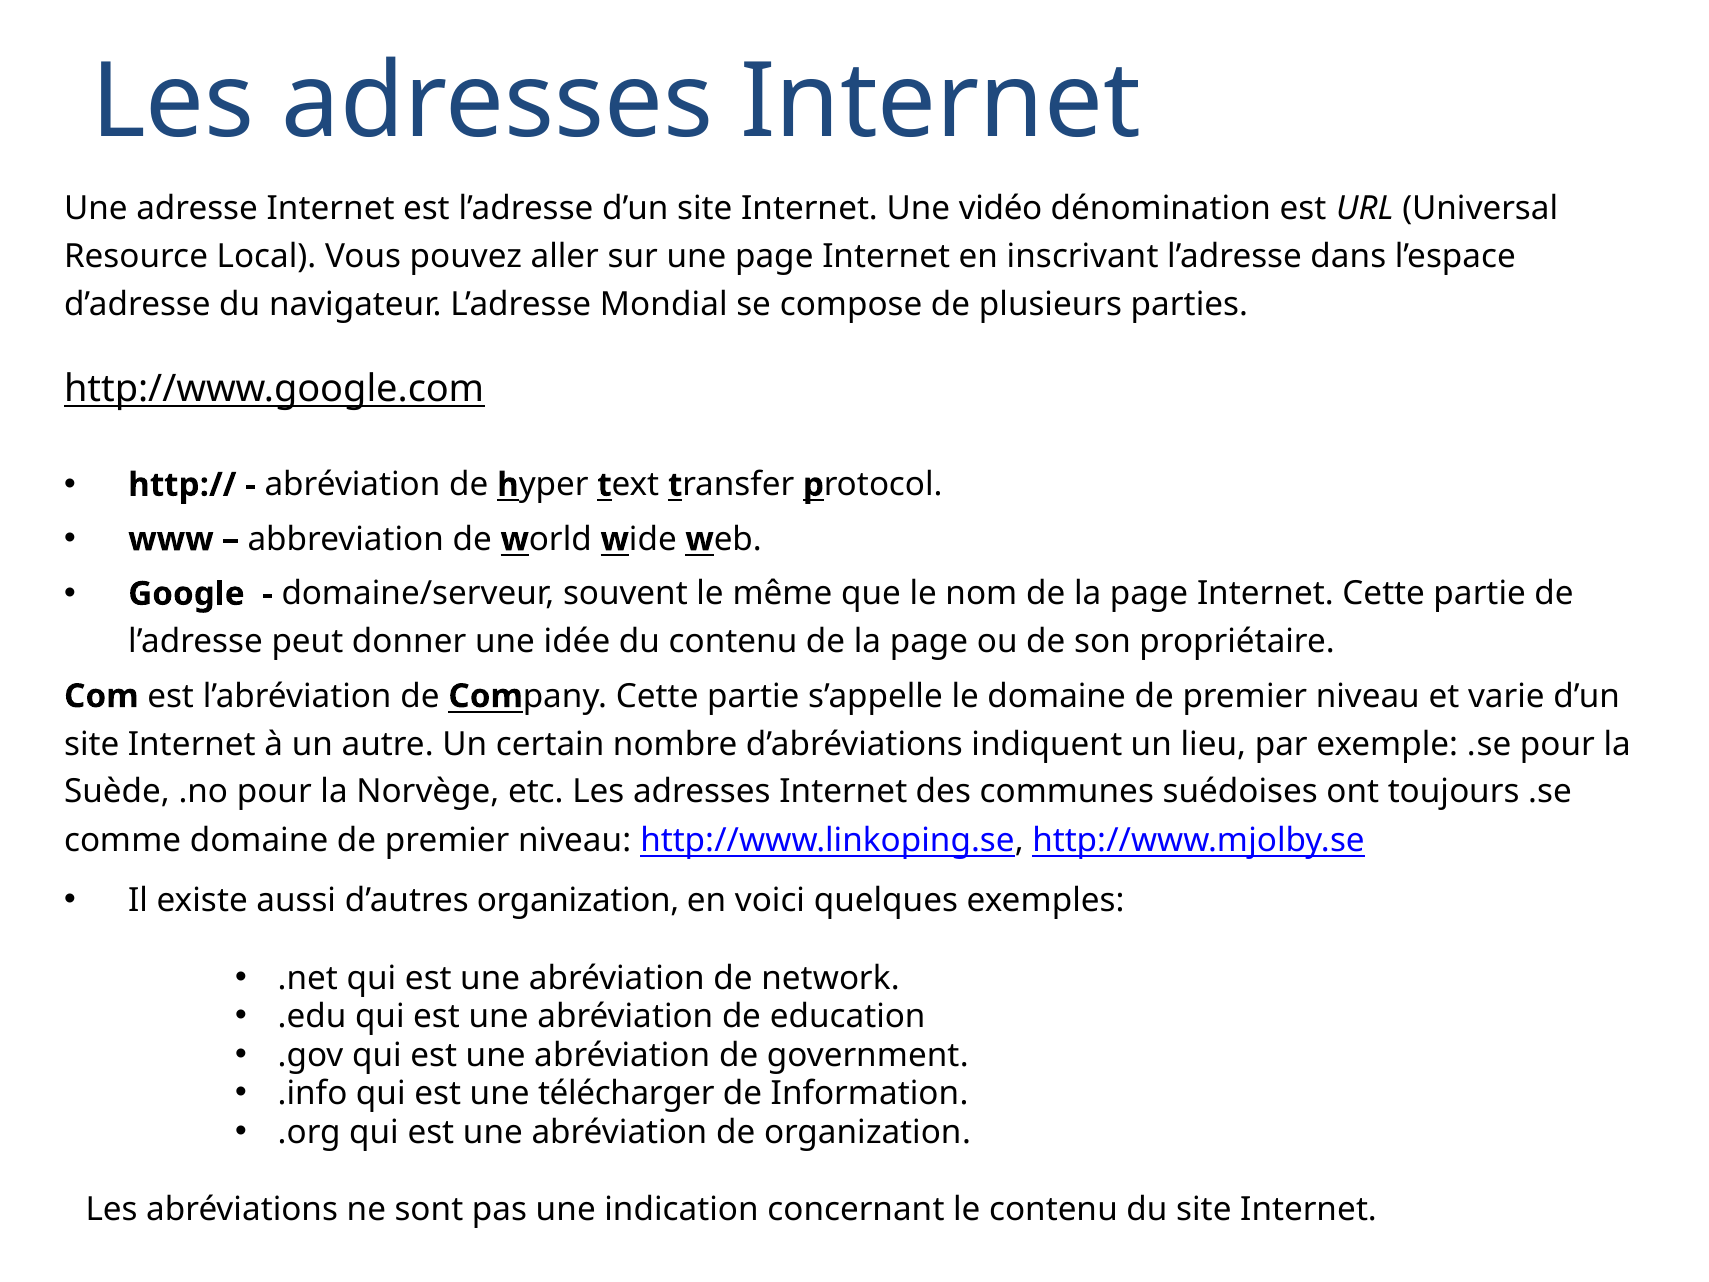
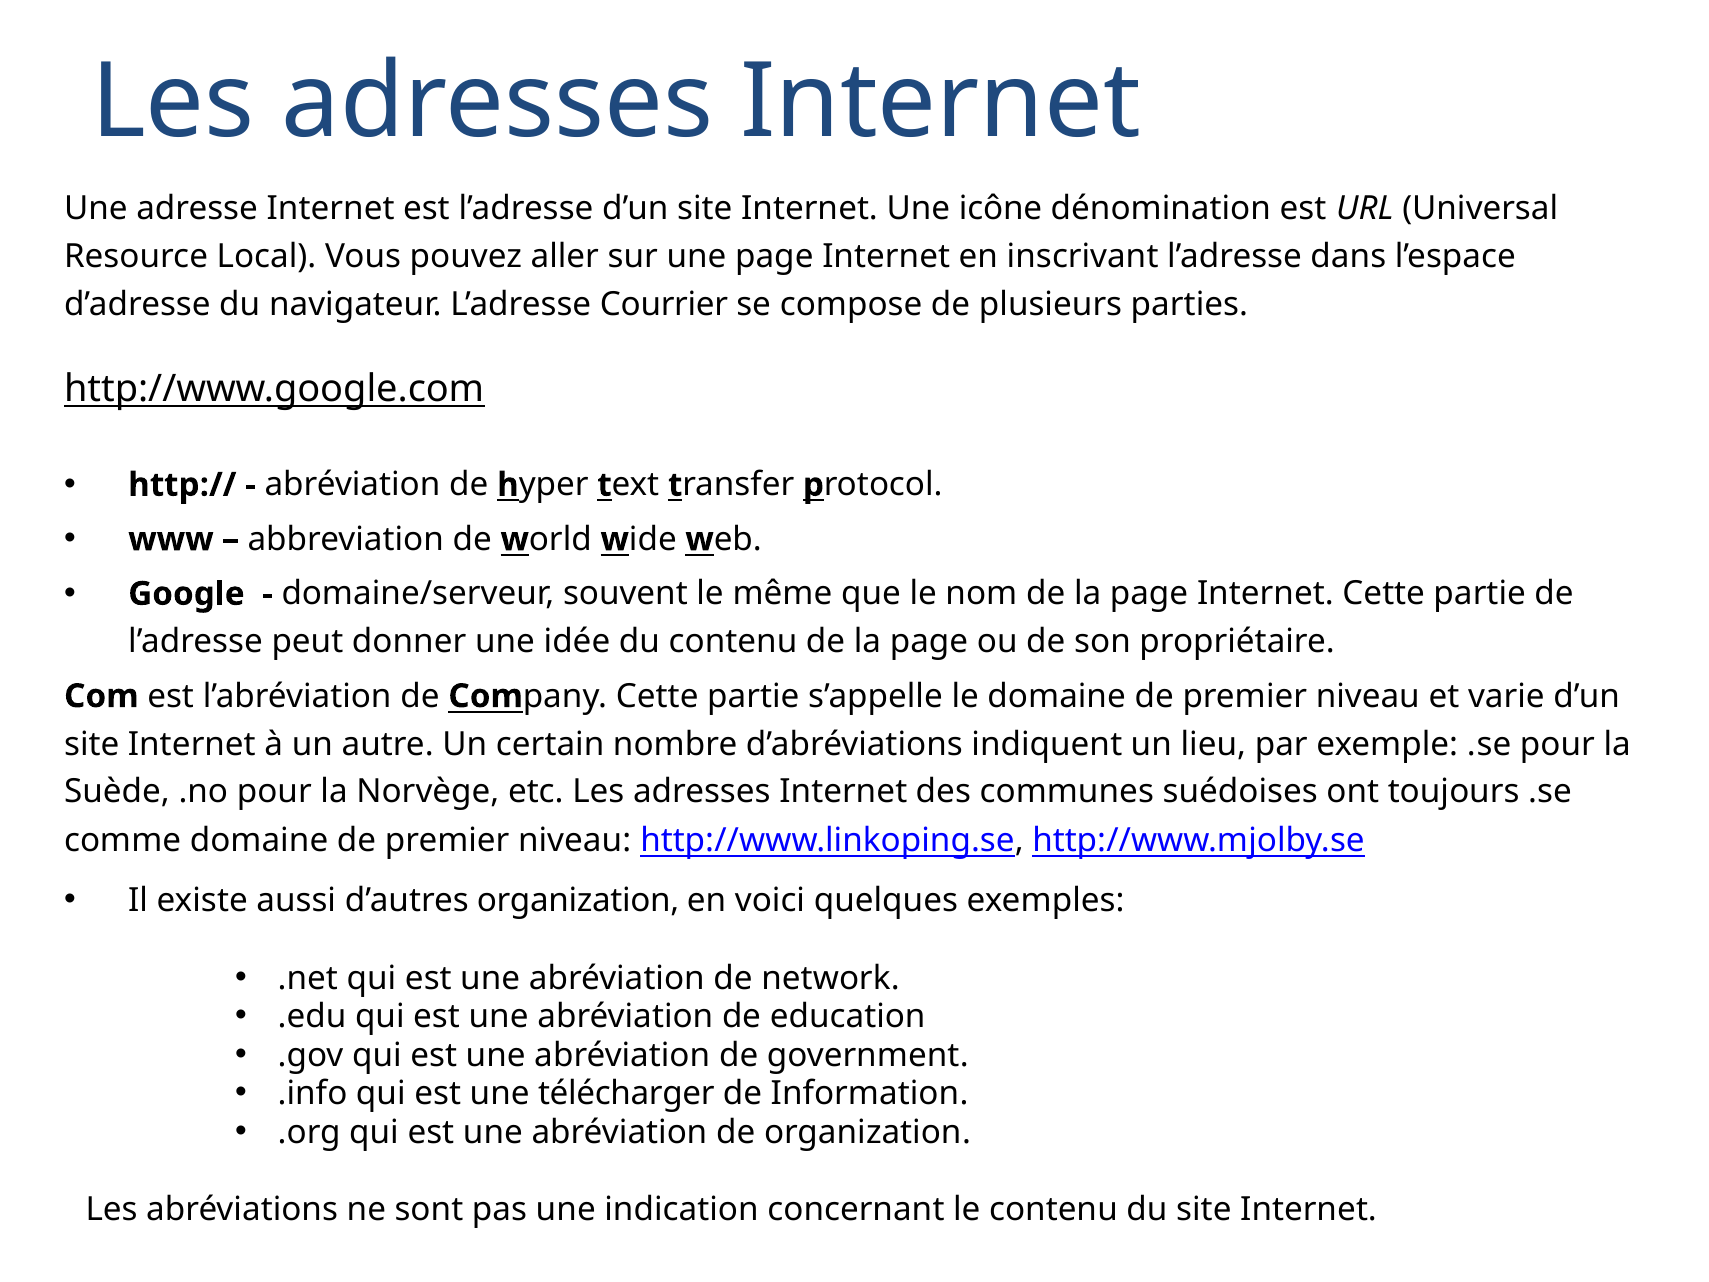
vidéo: vidéo -> icône (1001, 209)
Mondial: Mondial -> Courrier (664, 304)
